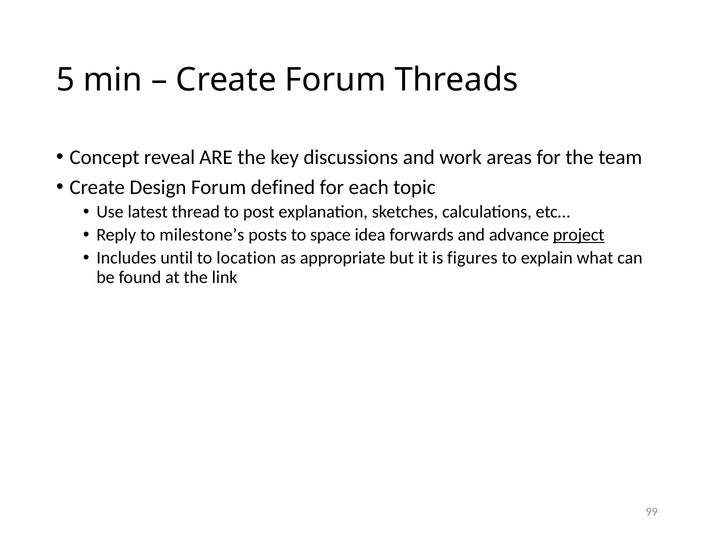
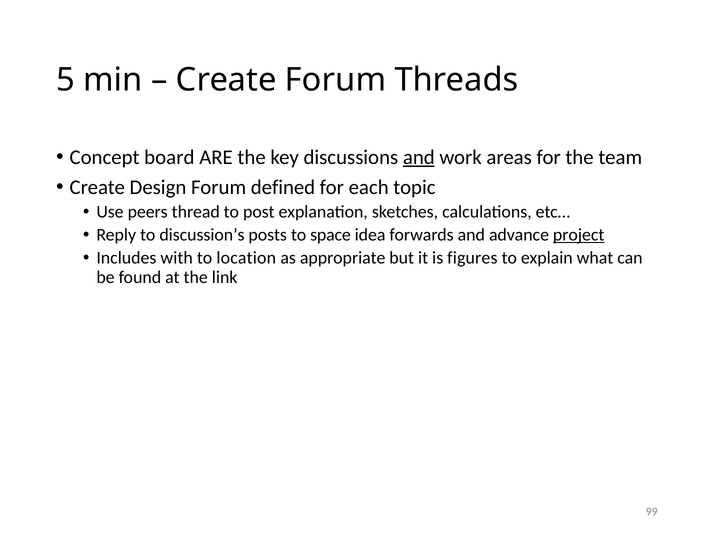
reveal: reveal -> board (169, 157)
and underline: none -> present (419, 157)
latest: latest -> peers (148, 212)
milestone’s: milestone’s -> discussion’s (202, 235)
until: until -> with (177, 258)
